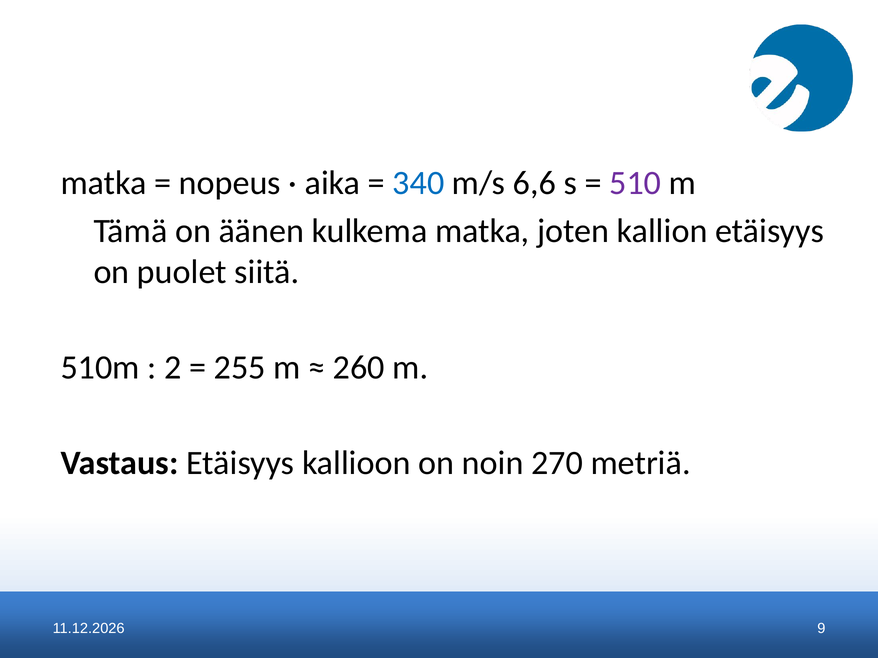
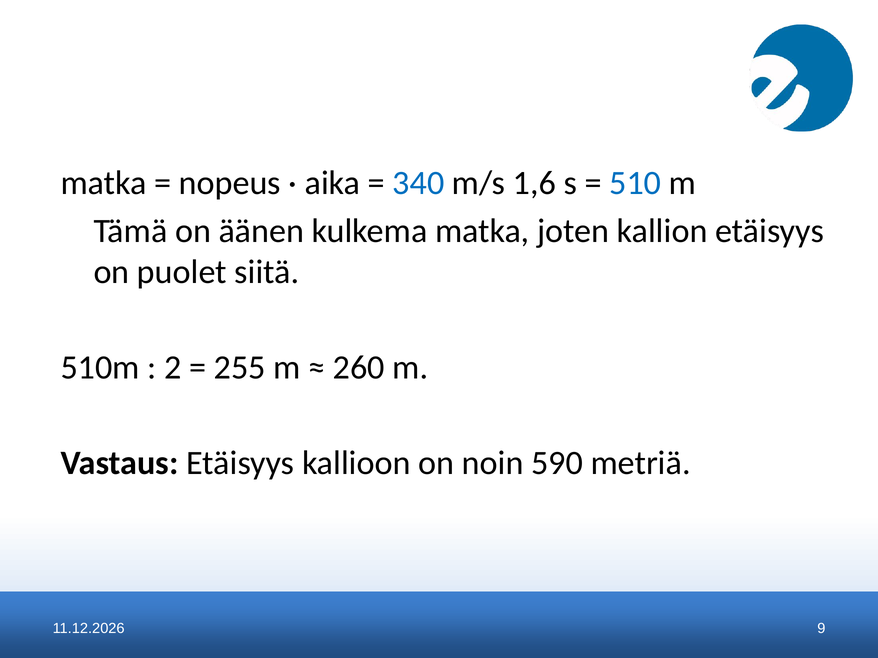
6,6: 6,6 -> 1,6 (534, 183)
510 colour: purple -> blue (635, 183)
270: 270 -> 590 (557, 463)
